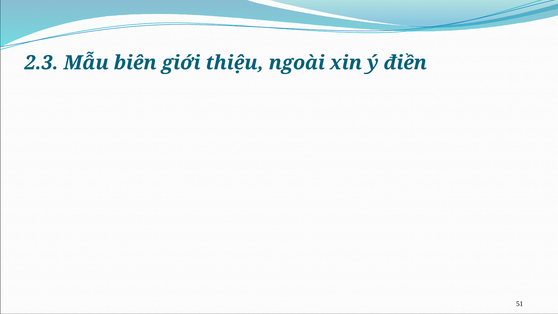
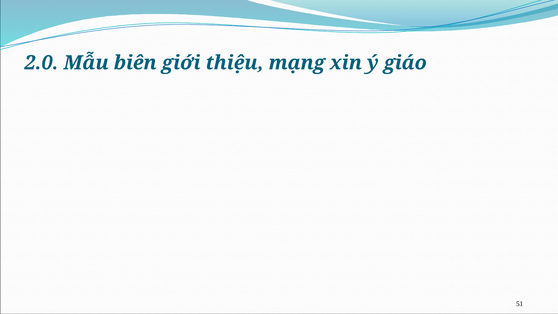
2.3: 2.3 -> 2.0 (41, 63)
ngoài: ngoài -> mạng (297, 63)
điền: điền -> giáo (405, 63)
